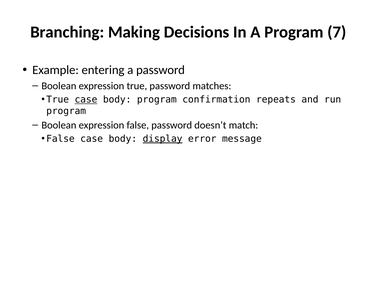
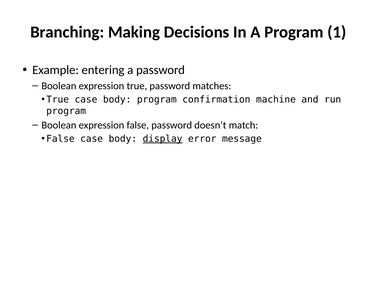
7: 7 -> 1 (337, 32)
case underline: present -> none (86, 100)
repeats: repeats -> machine (276, 100)
